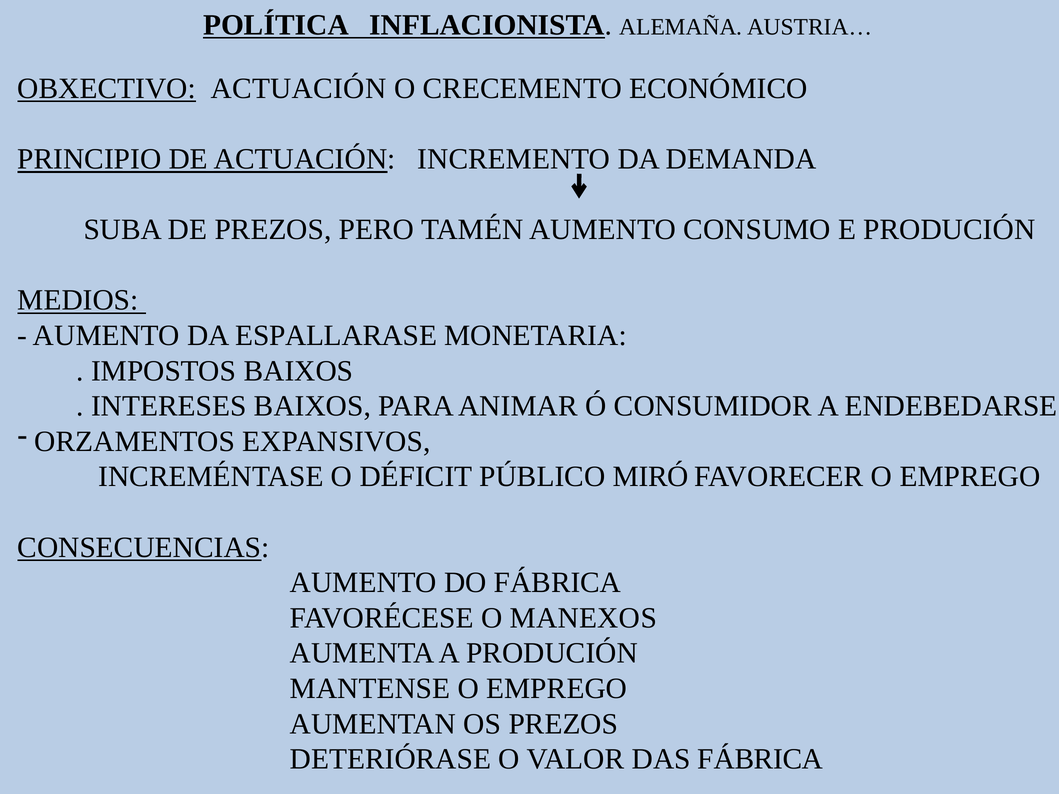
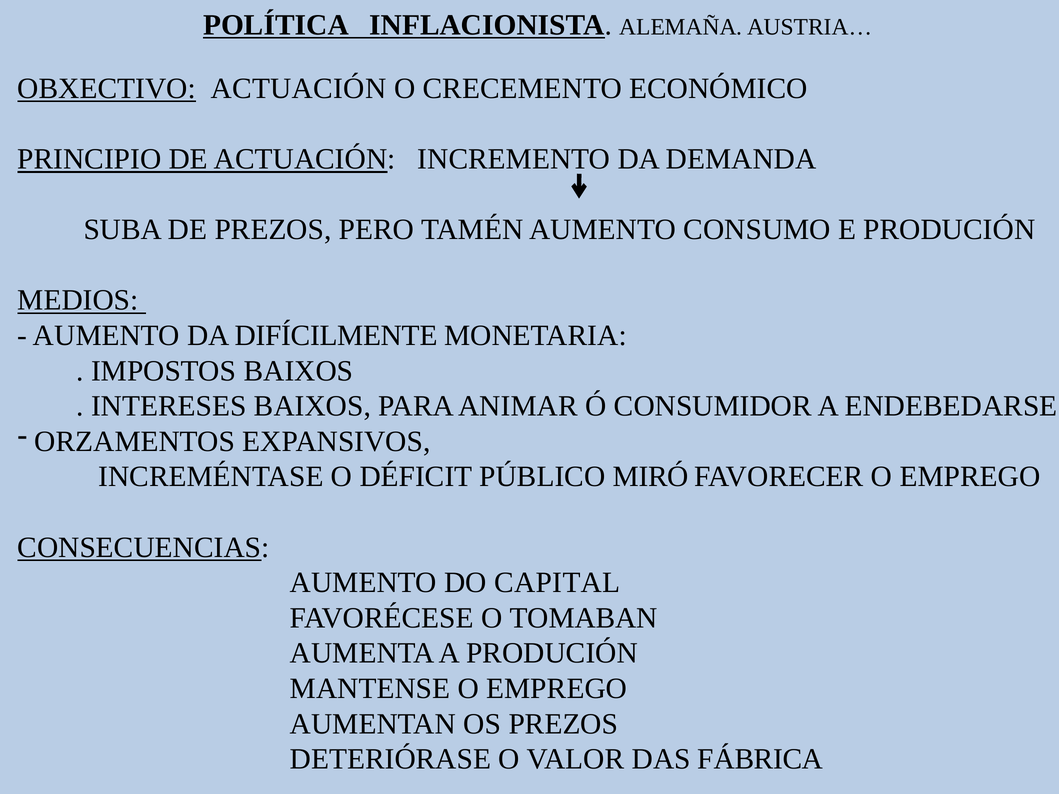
ESPALLARASE: ESPALLARASE -> DIFÍCILMENTE (336, 336)
DO FÁBRICA: FÁBRICA -> CAPITAL (557, 583)
MANEXOS: MANEXOS -> TOMABAN (584, 618)
